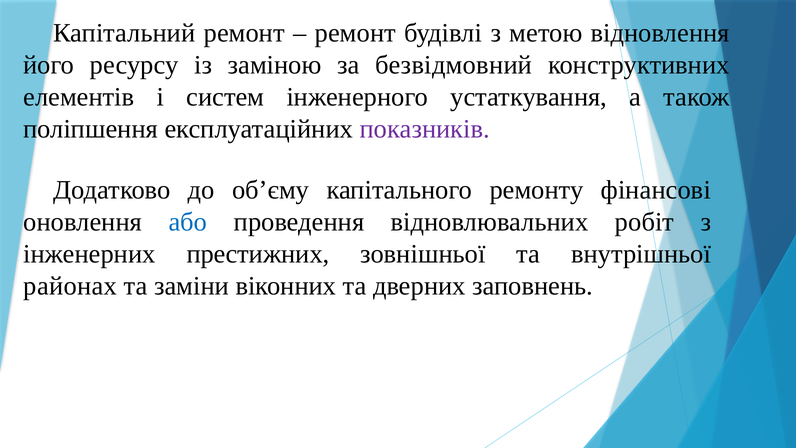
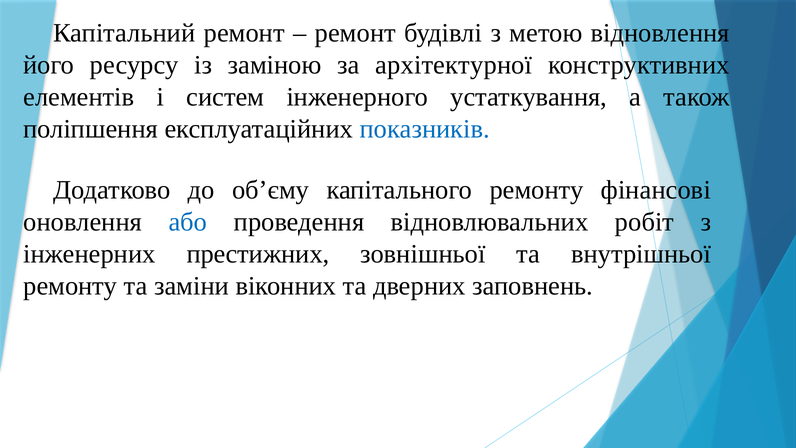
безвідмовний: безвідмовний -> архітектурної (454, 65)
показників colour: purple -> blue (425, 129)
районах: районах -> ремонту (70, 286)
